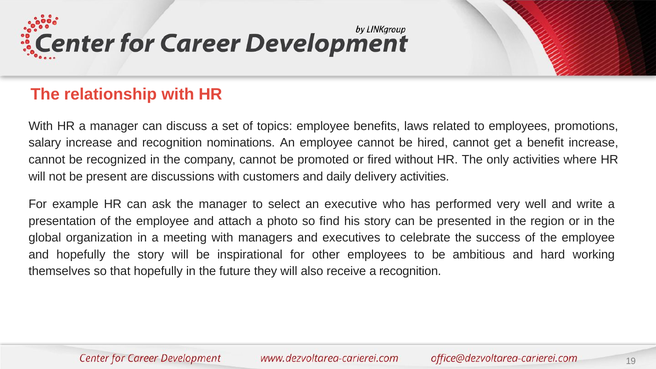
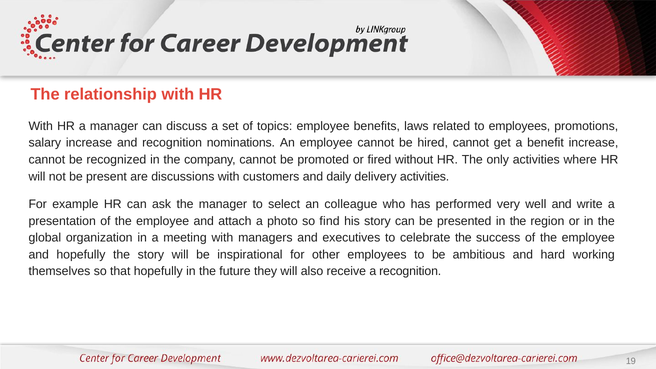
executive: executive -> colleague (351, 204)
